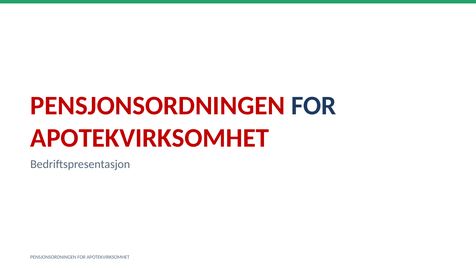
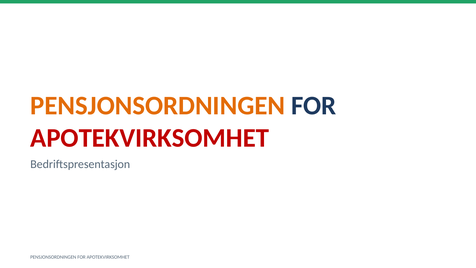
PENSJONSORDNINGEN colour: red -> orange (158, 106)
